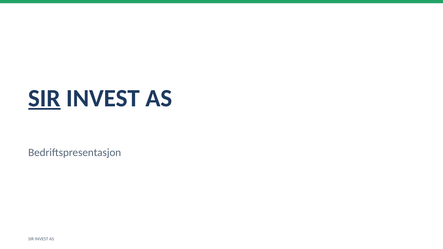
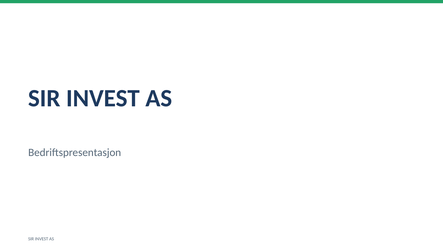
SIR underline: present -> none (44, 98)
